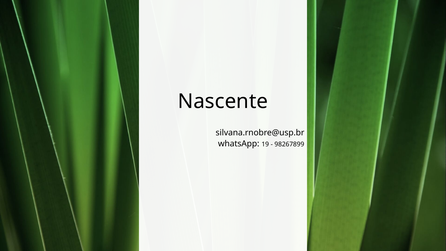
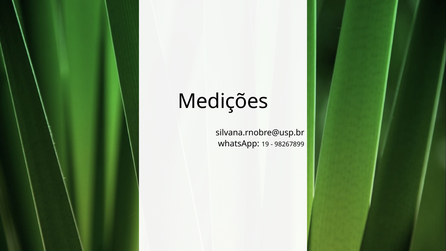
Nascente: Nascente -> Medições (223, 101)
